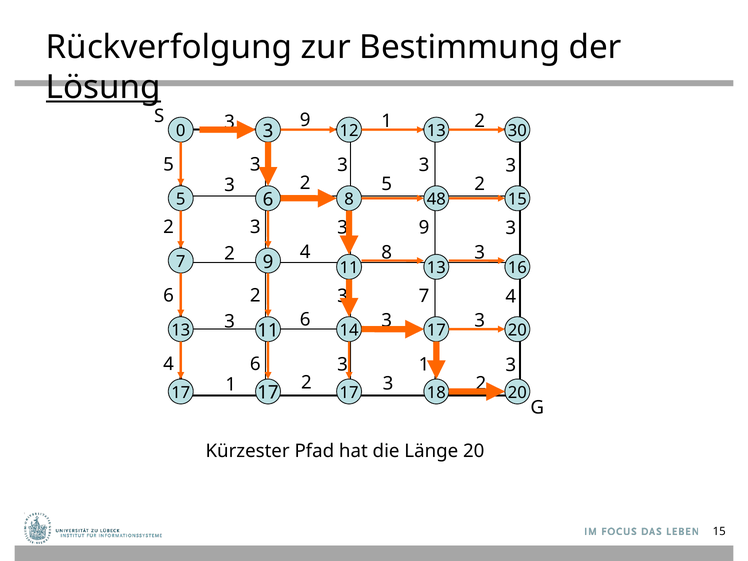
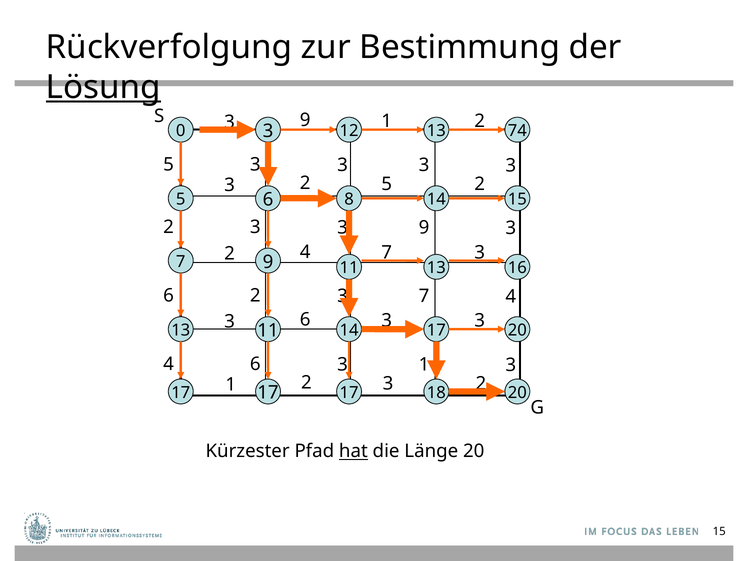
30: 30 -> 74 (517, 131)
48: 48 -> 14 (436, 199)
4 8: 8 -> 7 (387, 252)
hat underline: none -> present (353, 451)
